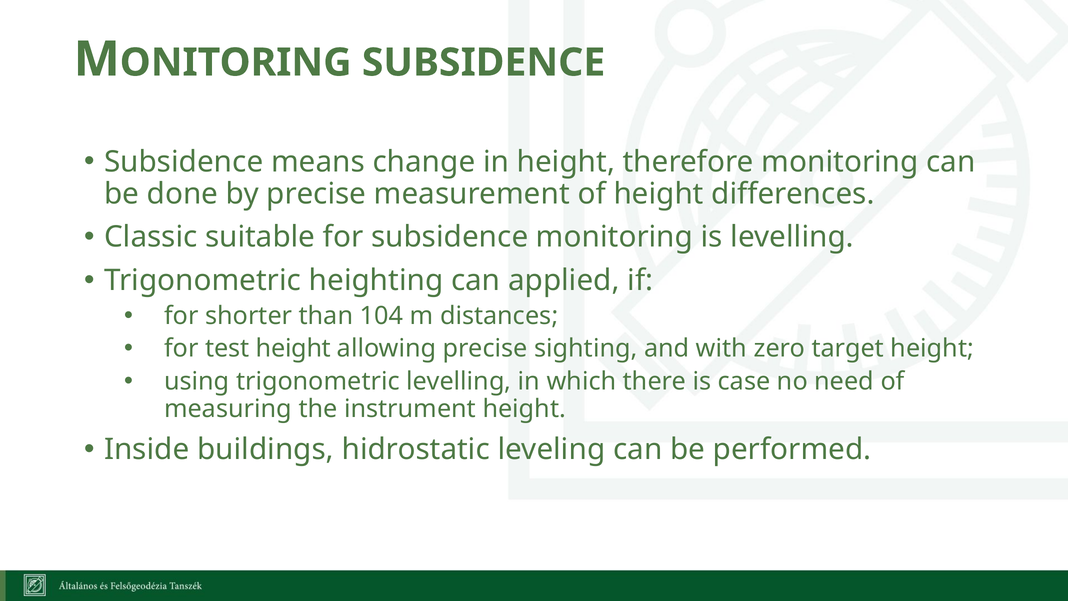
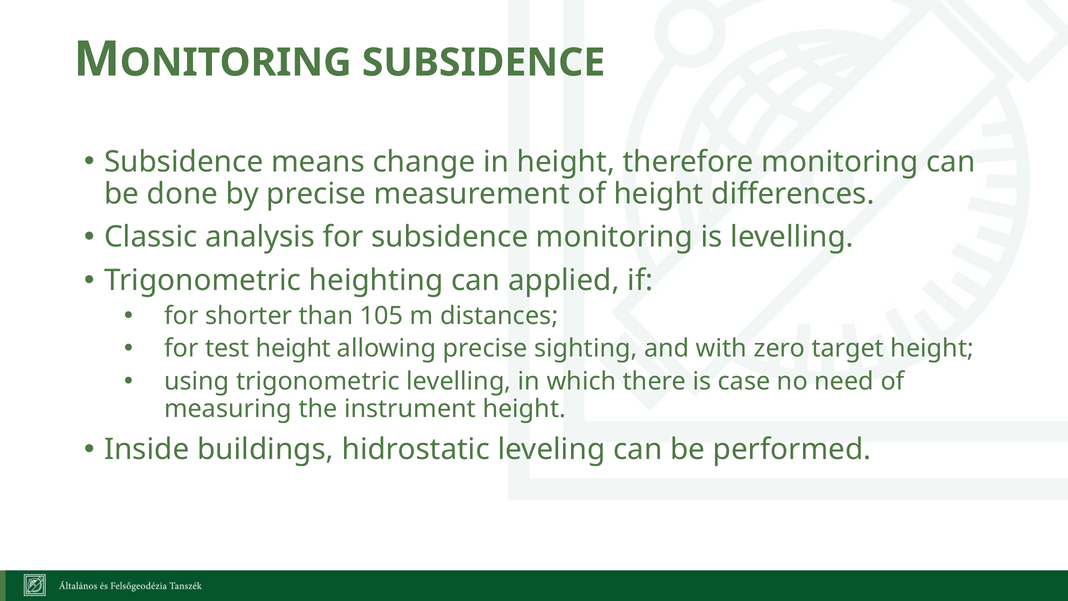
suitable: suitable -> analysis (260, 237)
104: 104 -> 105 (381, 316)
